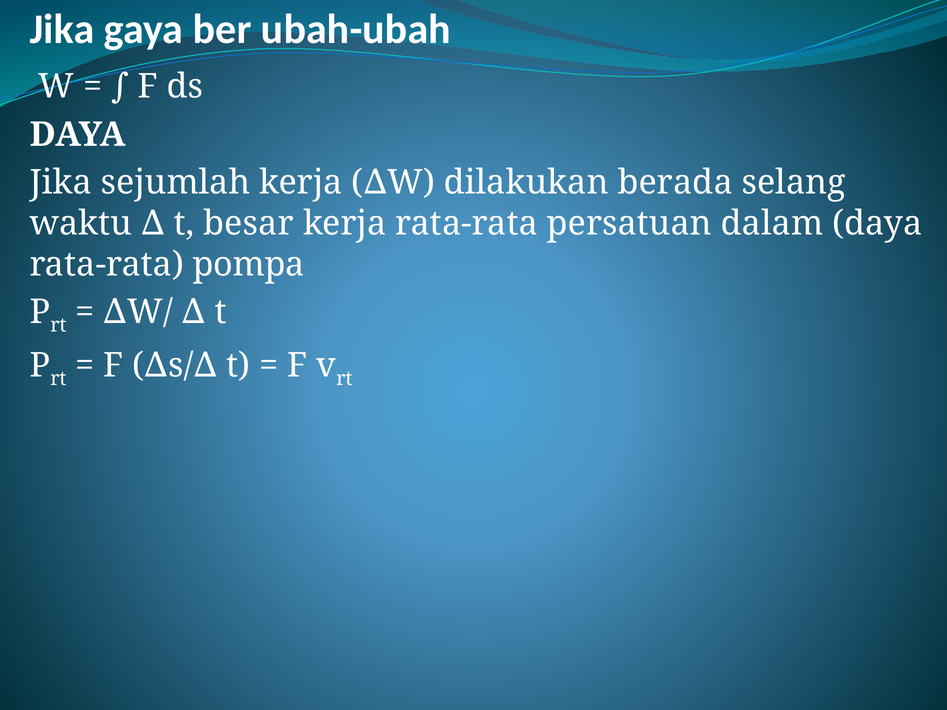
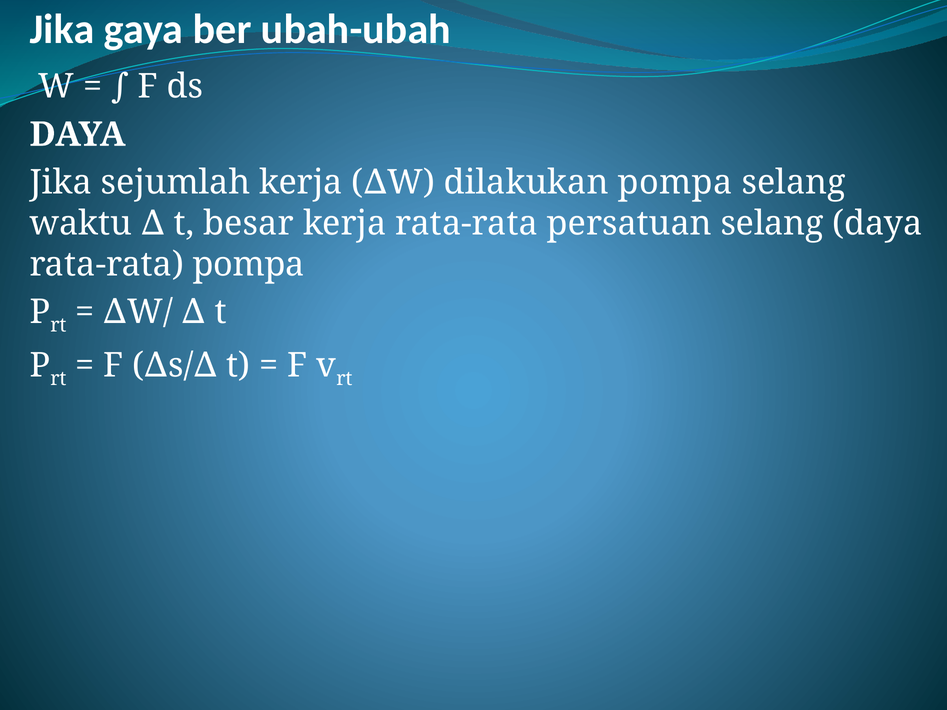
dilakukan berada: berada -> pompa (675, 182)
persatuan dalam: dalam -> selang (772, 223)
